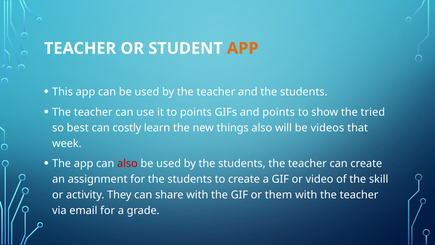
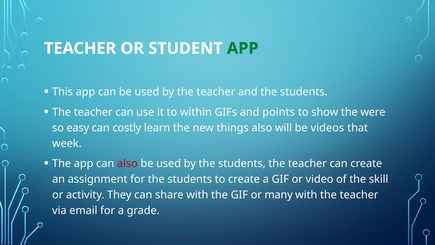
APP colour: orange -> green (243, 48)
to points: points -> within (196, 112)
tried: tried -> were (373, 112)
best: best -> easy (78, 128)
them: them -> many (279, 195)
